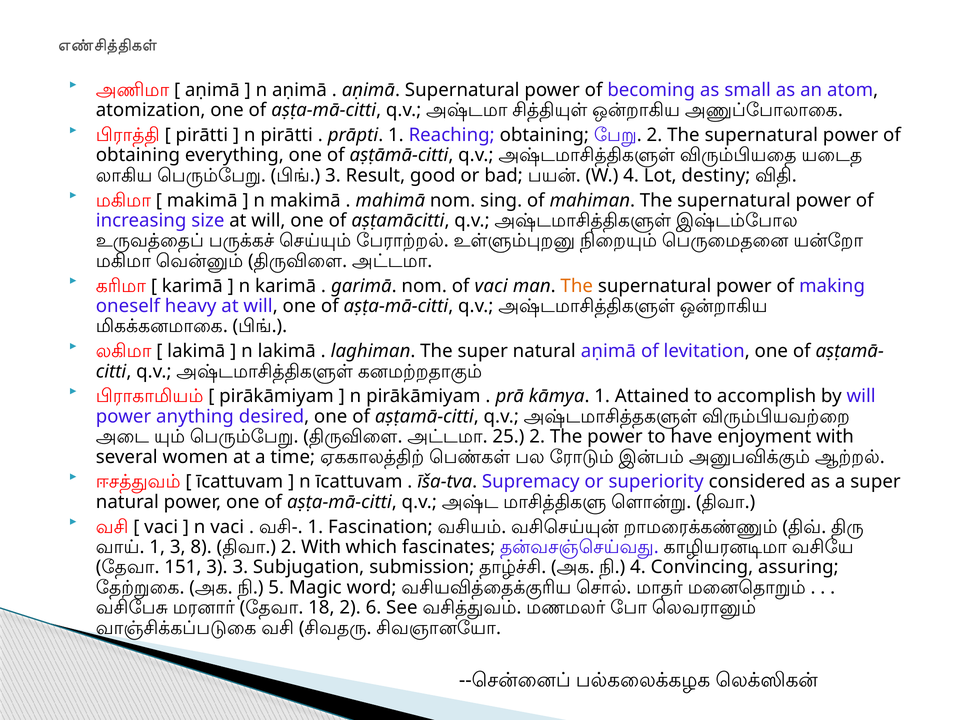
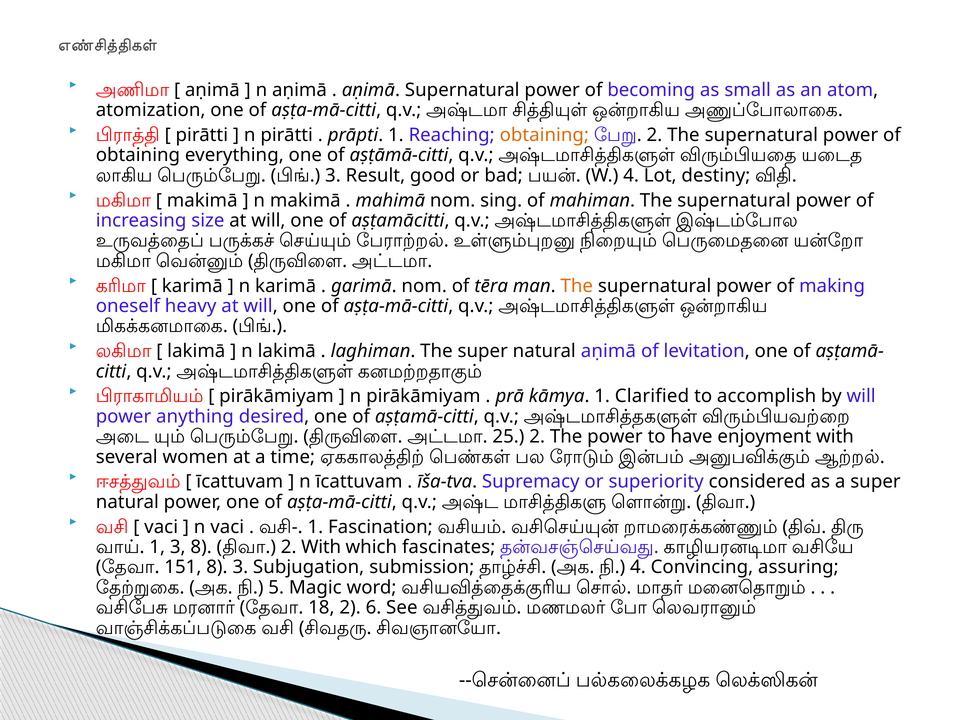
obtaining colour: black -> orange (544, 135)
of vaci: vaci -> tēra (491, 286)
Attained: Attained -> Clarified (652, 396)
151 3: 3 -> 8 (217, 567)
